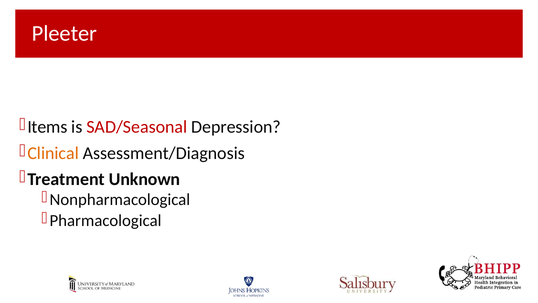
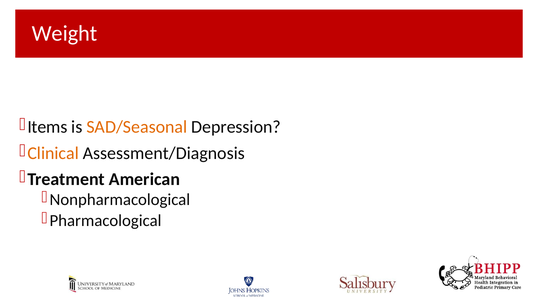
Pleeter: Pleeter -> Weight (65, 33)
SAD/Seasonal colour: red -> orange (137, 127)
Unknown: Unknown -> American (144, 179)
